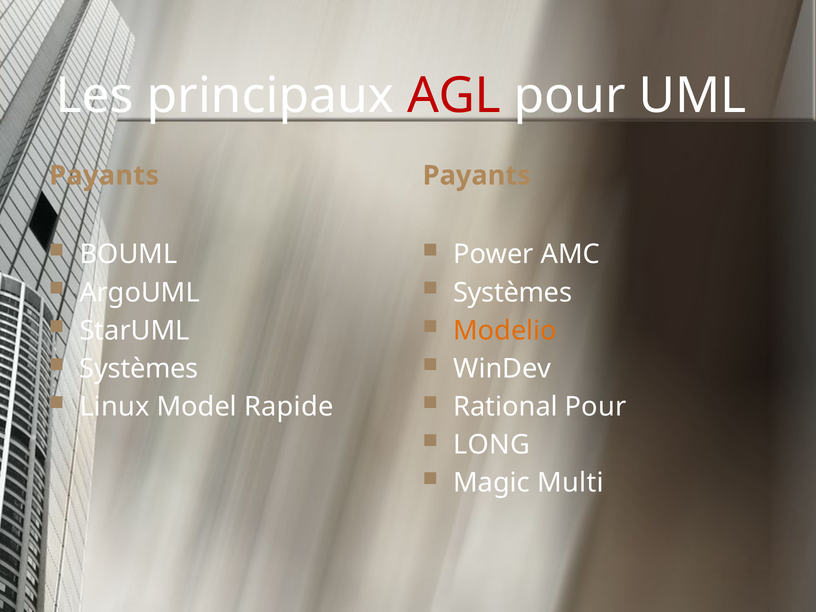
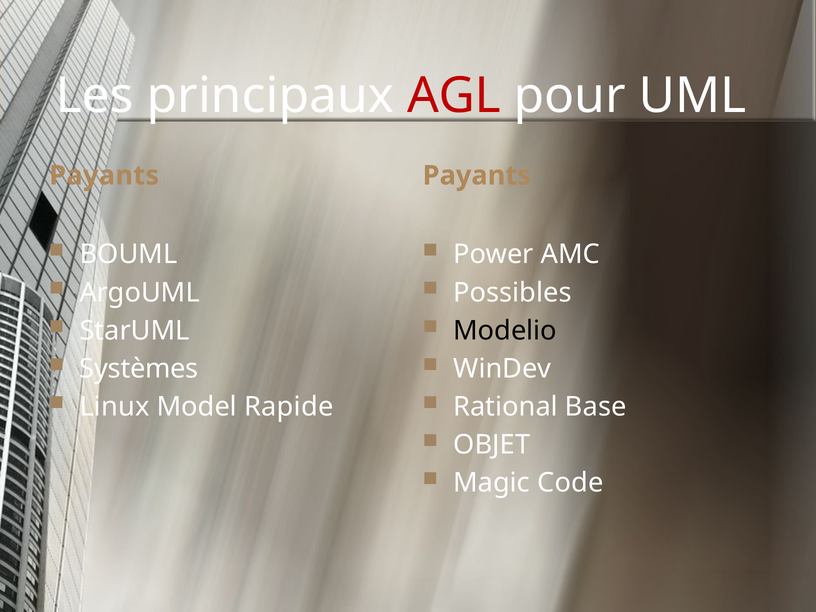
Systèmes: Systèmes -> Possibles (512, 293)
Modelio colour: orange -> black (505, 331)
Rational Pour: Pour -> Base (596, 407)
LONG: LONG -> OBJET (492, 445)
Multi: Multi -> Code (571, 483)
